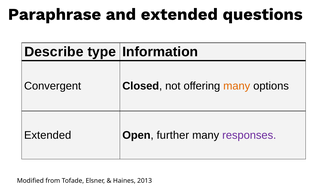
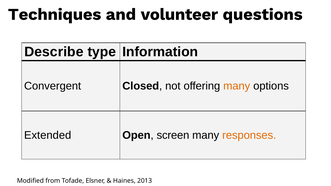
Paraphrase: Paraphrase -> Techniques (55, 14)
and extended: extended -> volunteer (179, 14)
further: further -> screen (173, 135)
responses colour: purple -> orange (249, 135)
